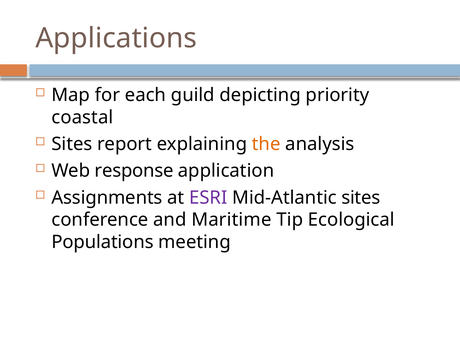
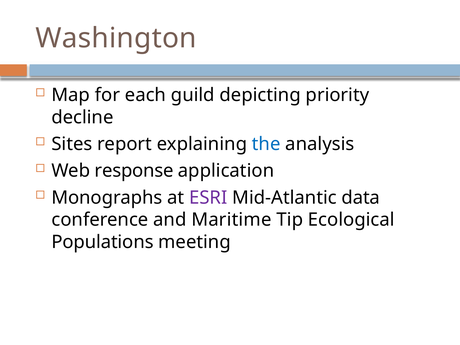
Applications: Applications -> Washington (116, 38)
coastal: coastal -> decline (82, 117)
the colour: orange -> blue (266, 144)
Assignments: Assignments -> Monographs (107, 198)
Mid-Atlantic sites: sites -> data (361, 198)
